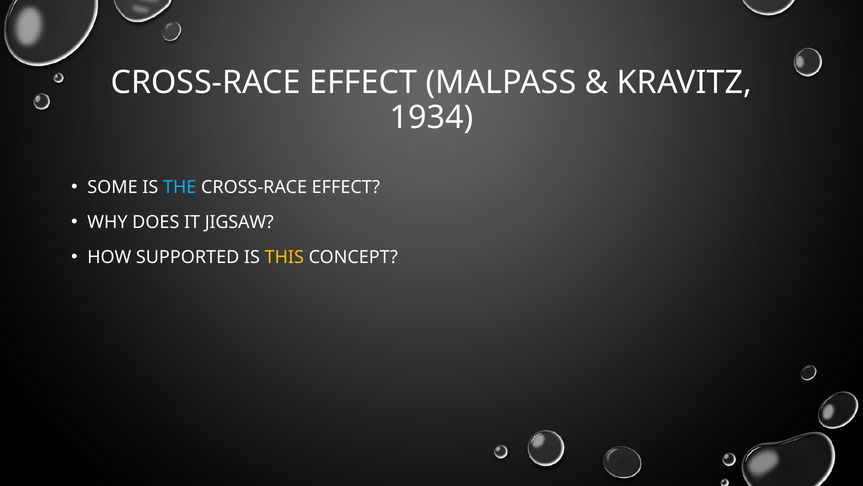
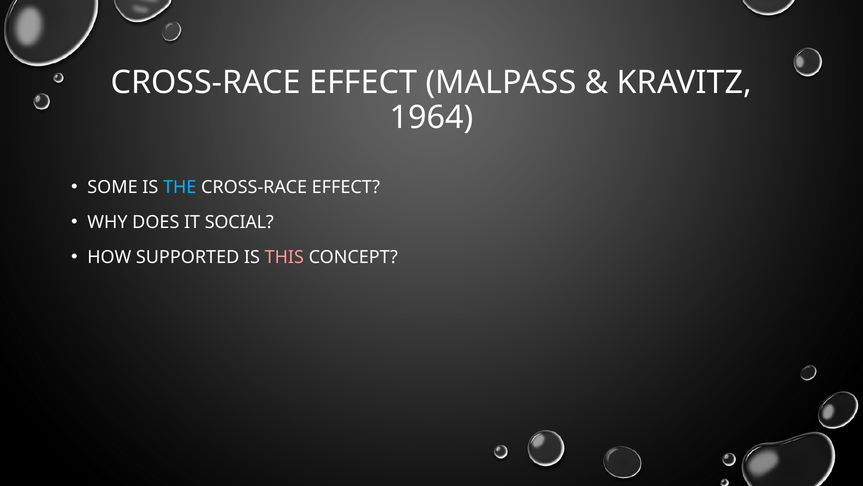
1934: 1934 -> 1964 (431, 118)
JIGSAW: JIGSAW -> SOCIAL (239, 222)
THIS colour: yellow -> pink (284, 257)
